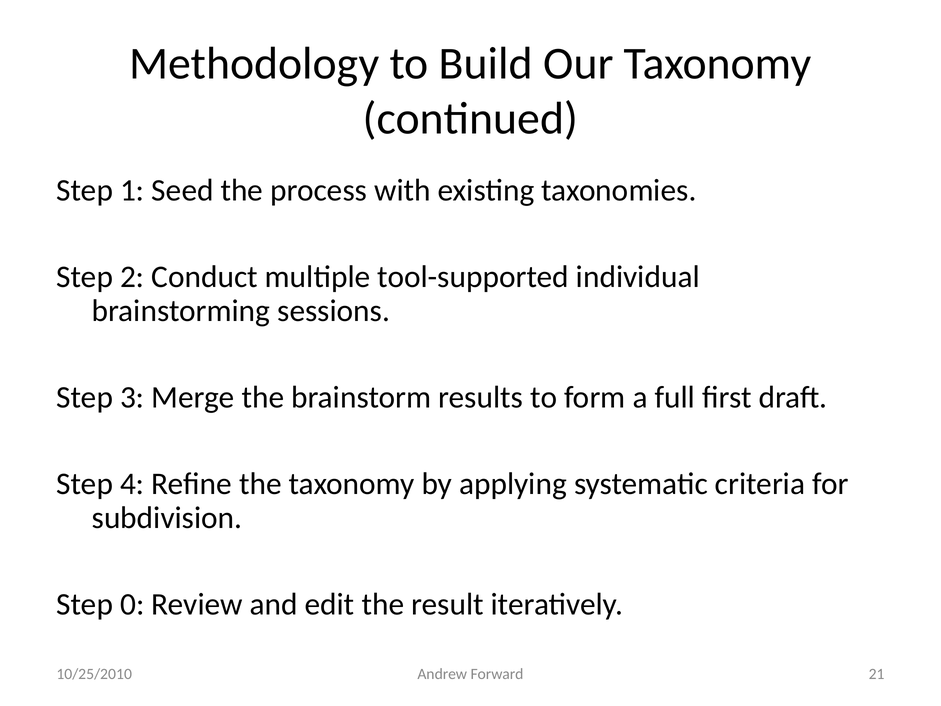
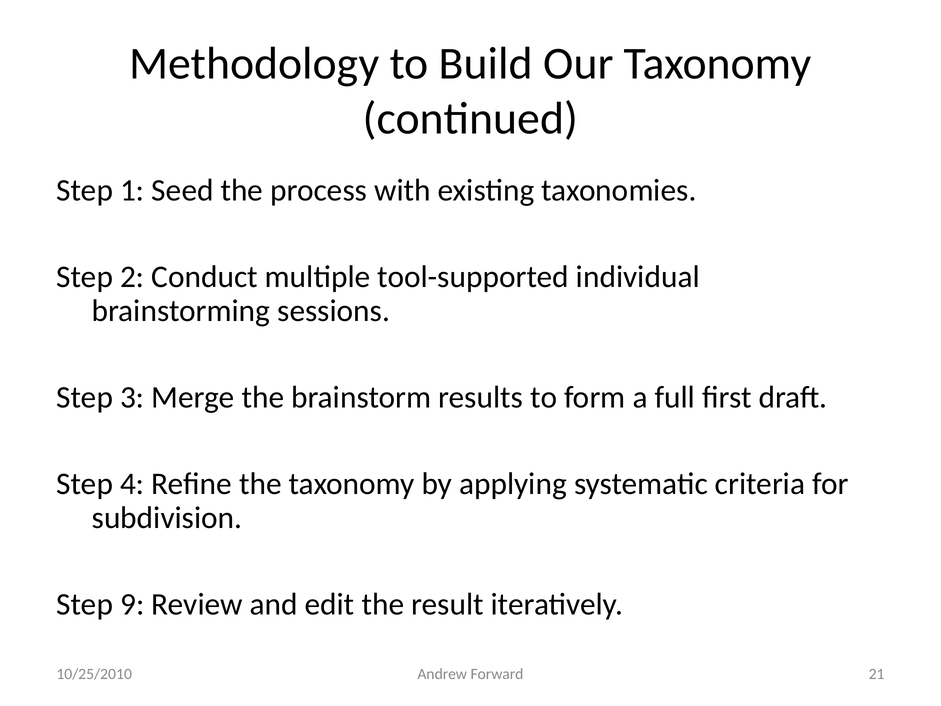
0: 0 -> 9 (132, 604)
